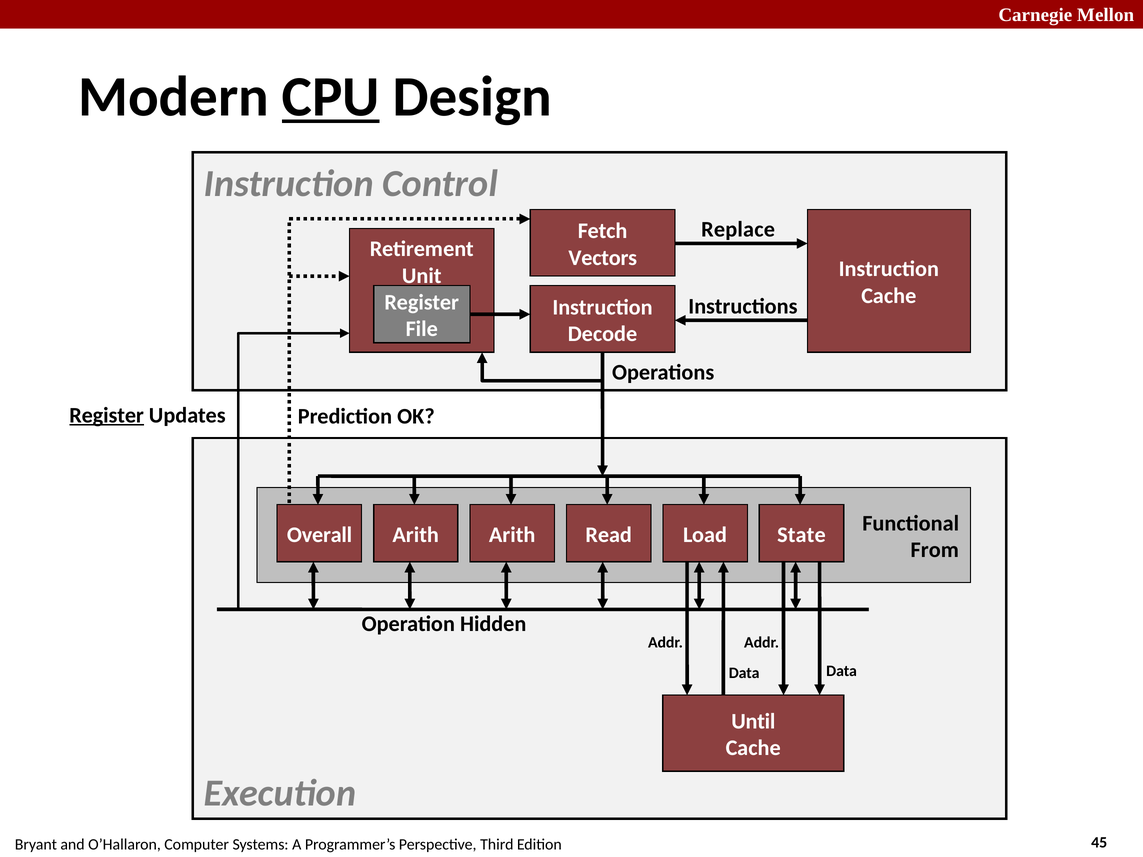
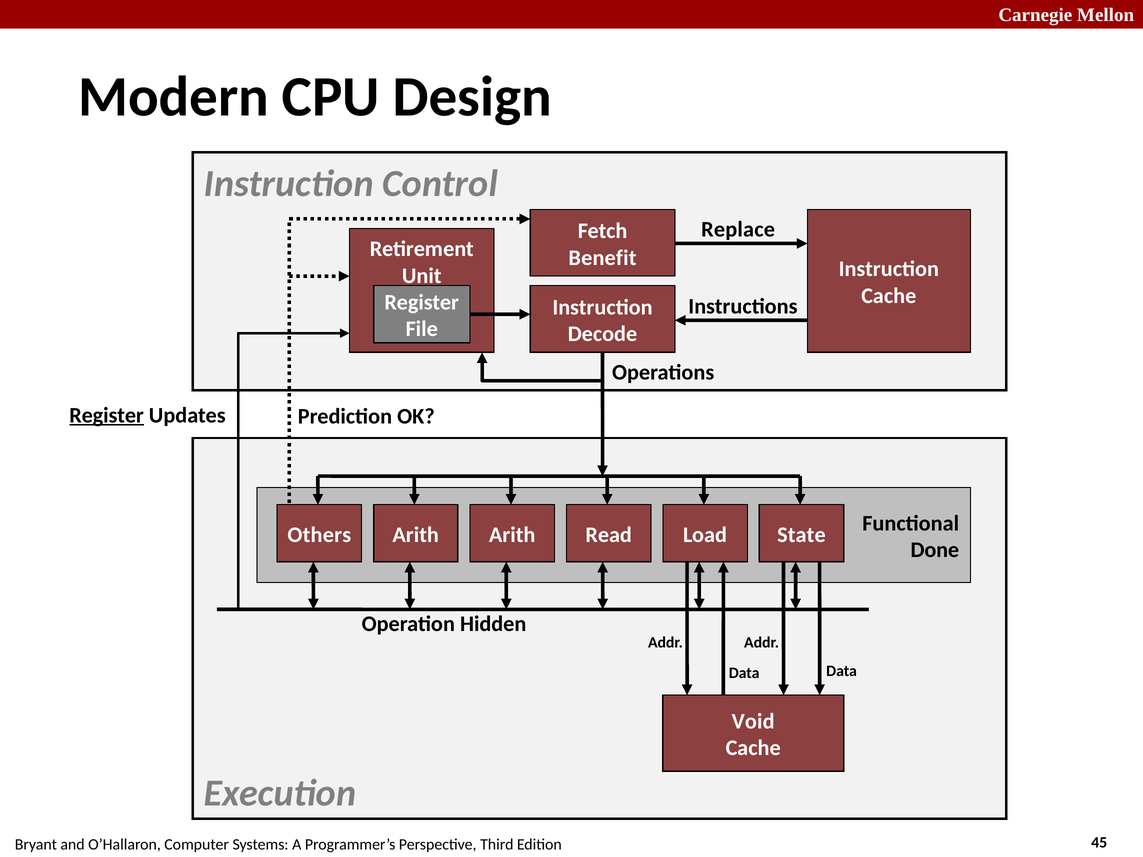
CPU underline: present -> none (331, 97)
Vectors: Vectors -> Benefit (603, 258)
Overall: Overall -> Others (319, 535)
From: From -> Done (935, 550)
Until: Until -> Void (753, 722)
